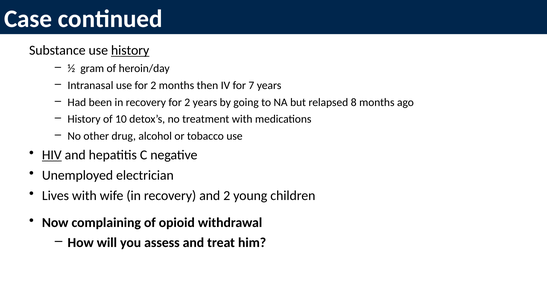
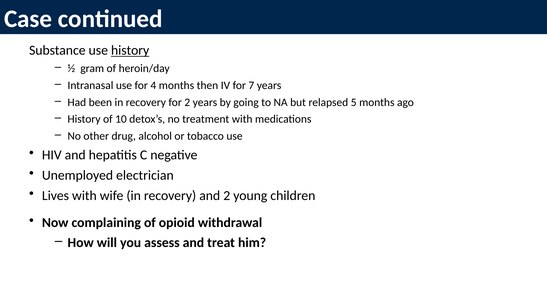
use for 2: 2 -> 4 (153, 85)
8: 8 -> 5 (354, 102)
HIV underline: present -> none (52, 155)
